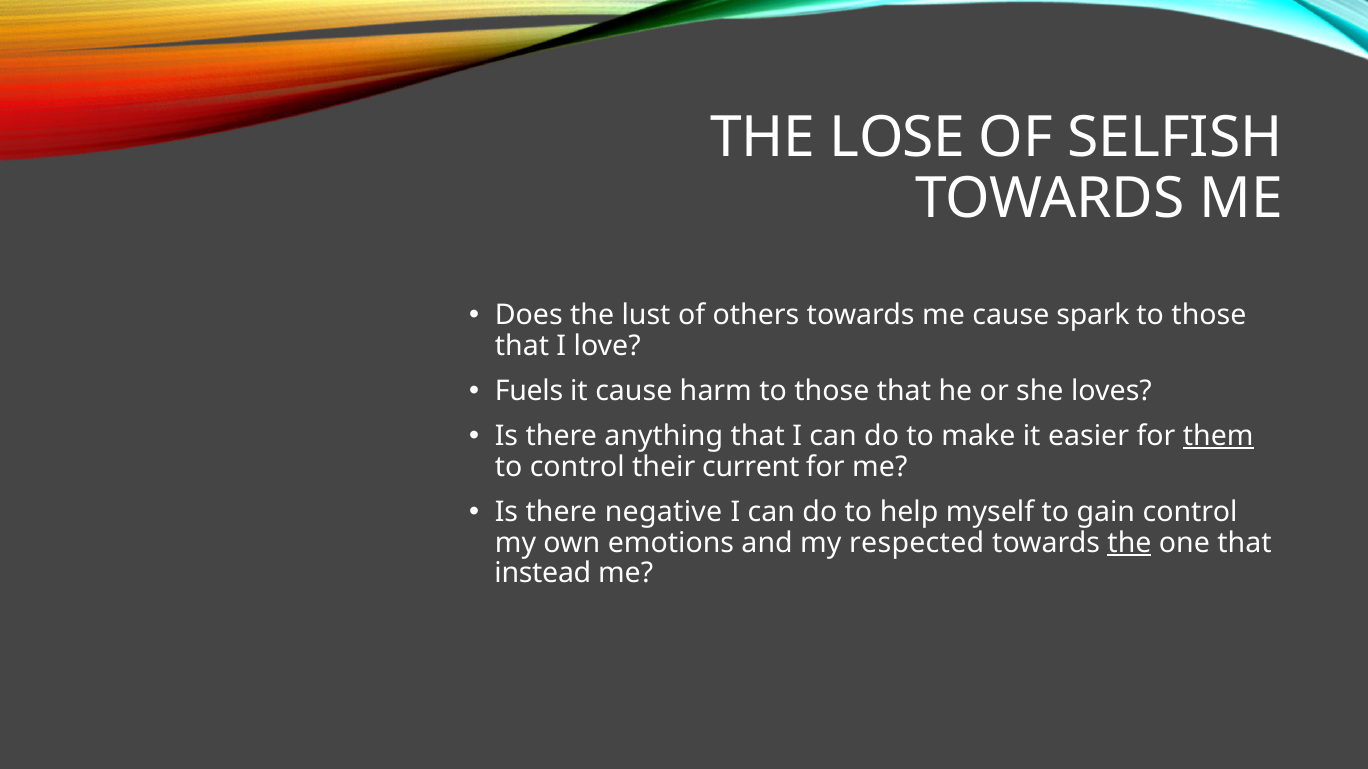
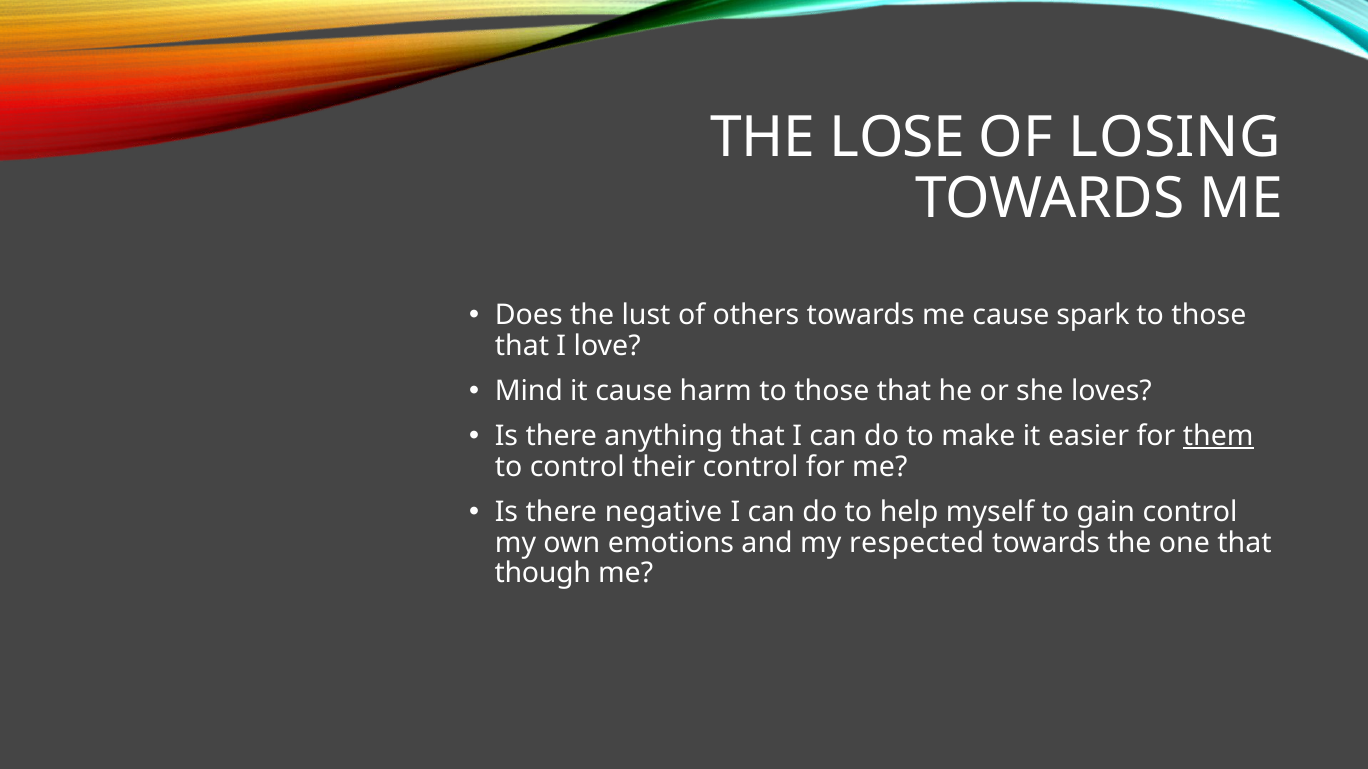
SELFISH: SELFISH -> LOSING (1175, 137)
Fuels: Fuels -> Mind (529, 391)
their current: current -> control (751, 467)
the underline: present -> none (1129, 543)
instead: instead -> though (543, 574)
